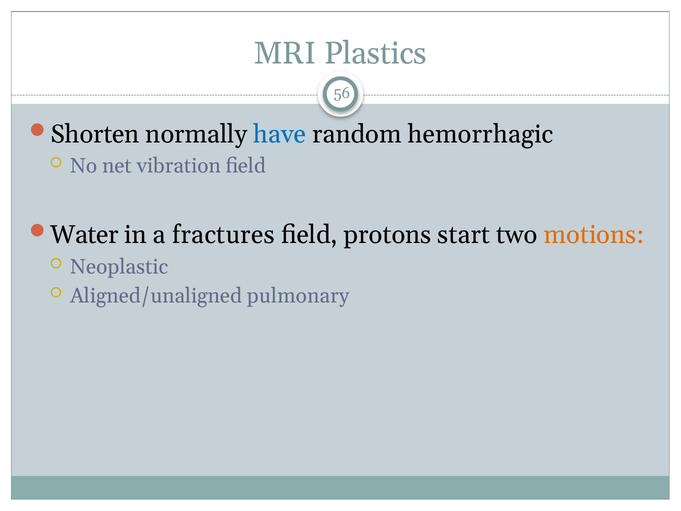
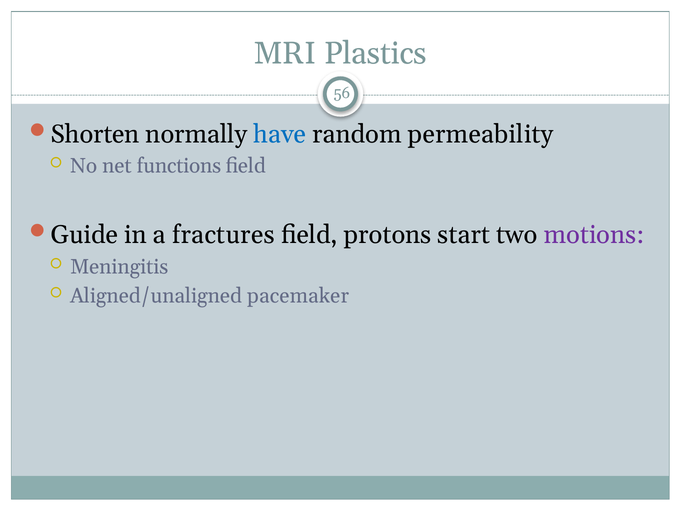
hemorrhagic: hemorrhagic -> permeability (481, 134)
vibration: vibration -> functions (179, 166)
Water: Water -> Guide (84, 235)
motions colour: orange -> purple (594, 235)
Neoplastic: Neoplastic -> Meningitis (119, 267)
pulmonary: pulmonary -> pacemaker (298, 296)
